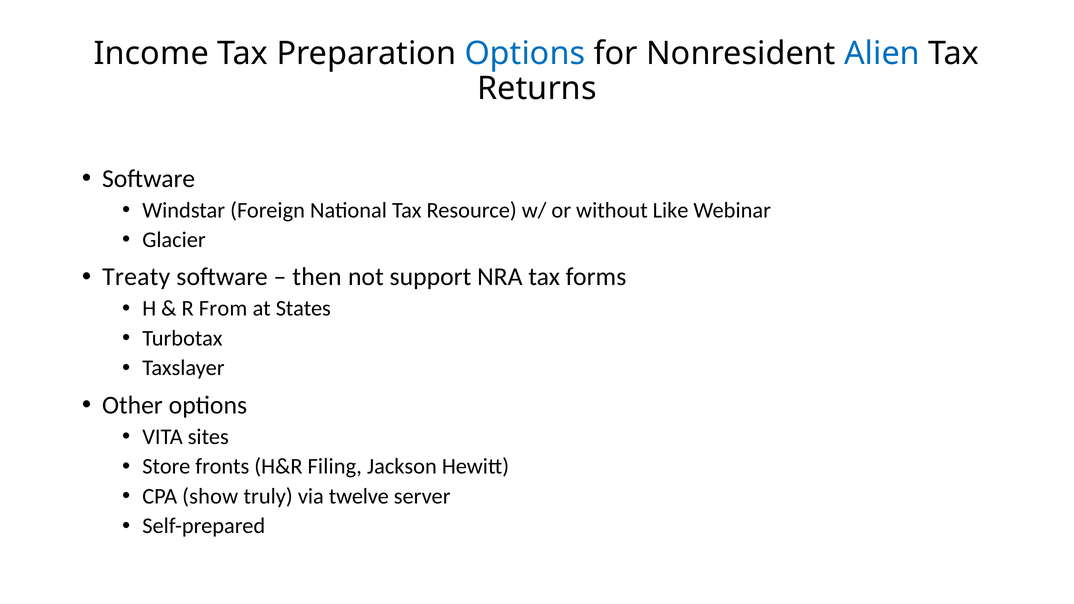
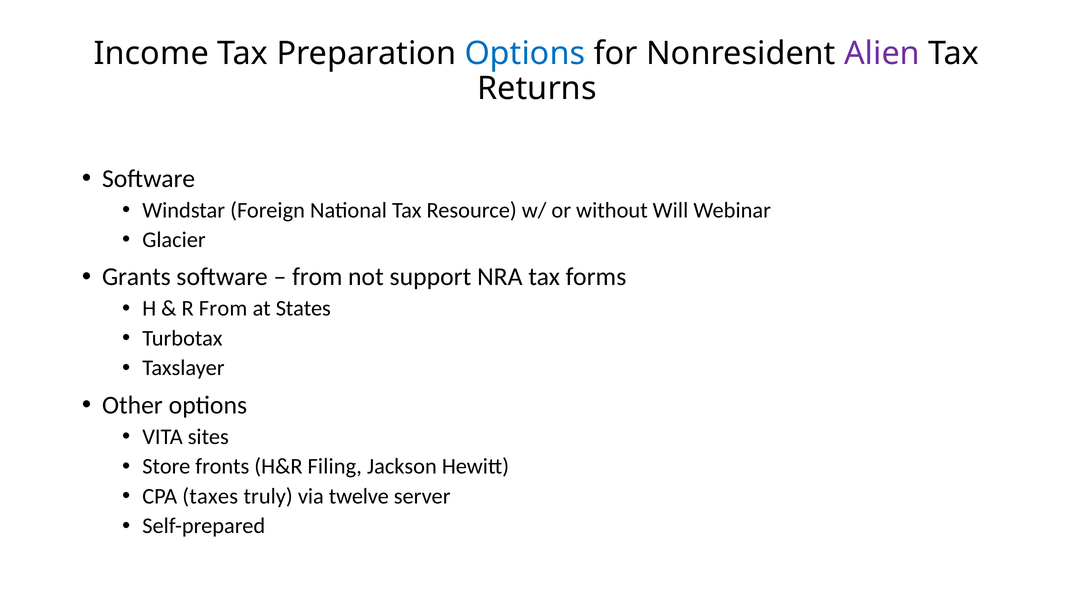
Alien colour: blue -> purple (882, 53)
Like: Like -> Will (671, 210)
Treaty: Treaty -> Grants (136, 277)
then: then -> from (317, 277)
show: show -> taxes (210, 496)
